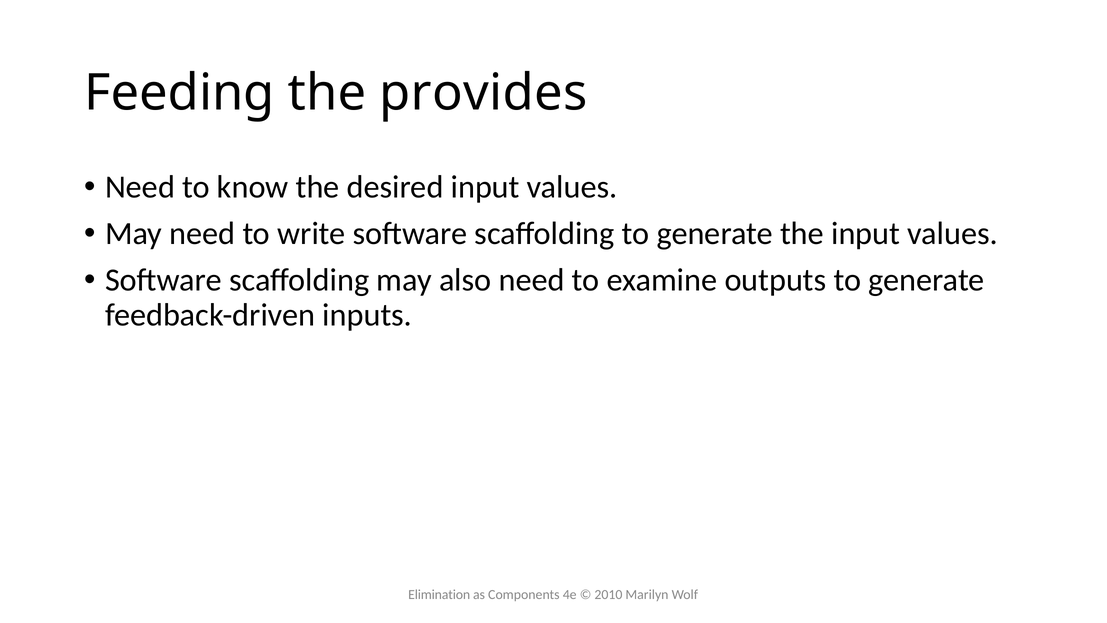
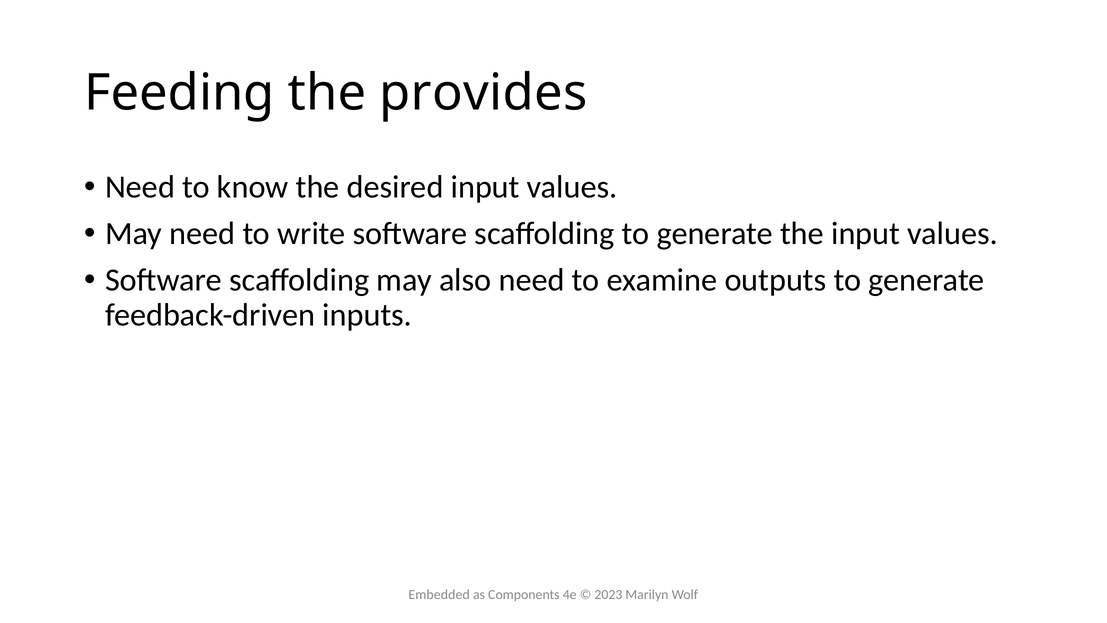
Elimination: Elimination -> Embedded (439, 595)
2010: 2010 -> 2023 (608, 595)
